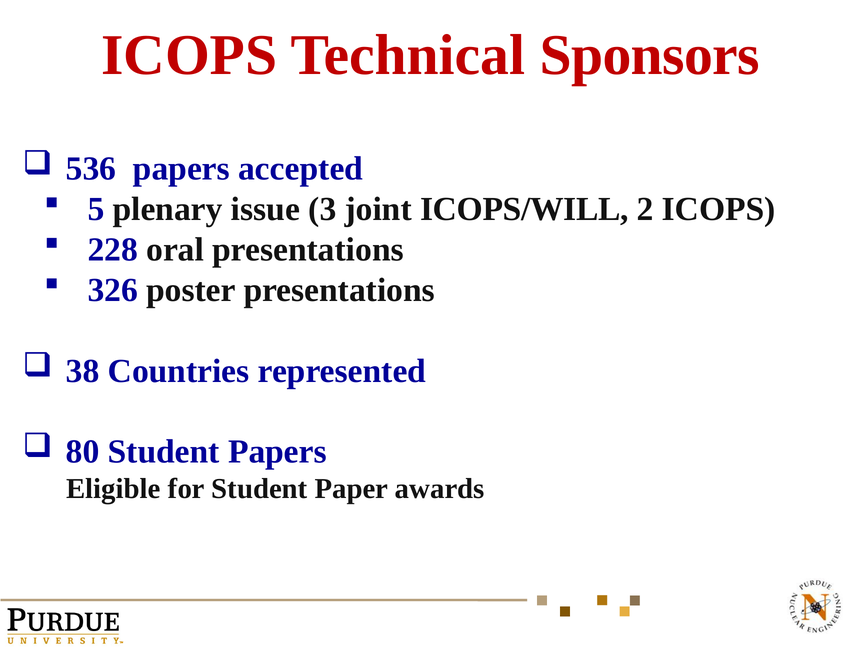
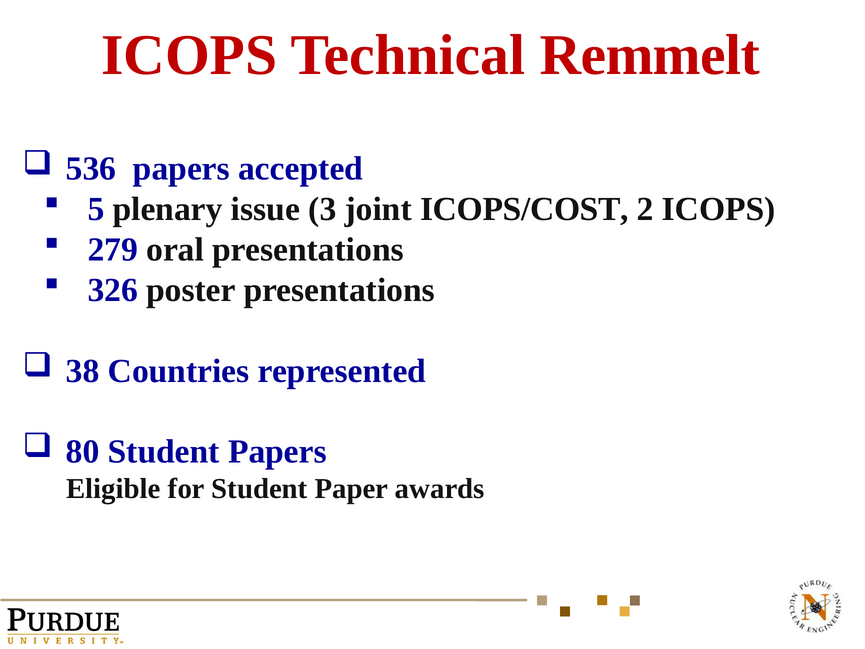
Sponsors: Sponsors -> Remmelt (650, 55)
ICOPS/WILL: ICOPS/WILL -> ICOPS/COST (524, 209)
228: 228 -> 279 (113, 250)
